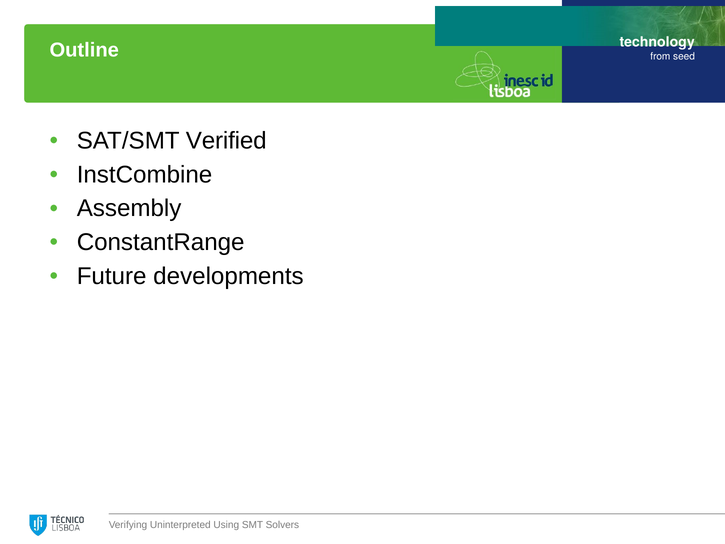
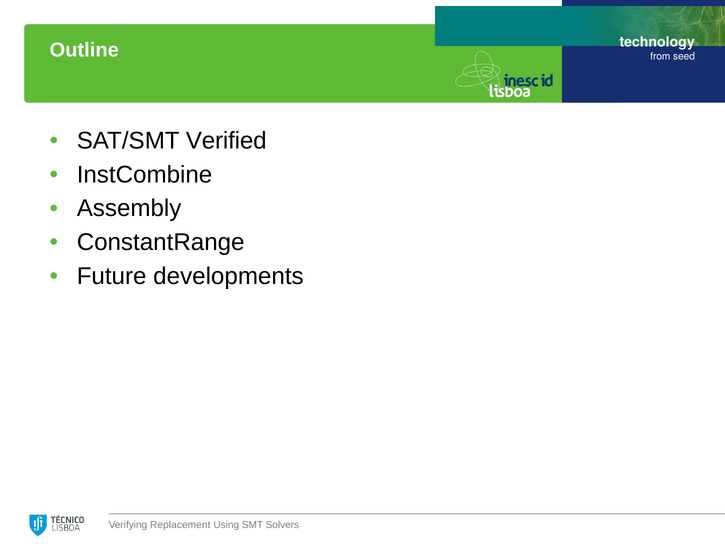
Uninterpreted: Uninterpreted -> Replacement (180, 525)
